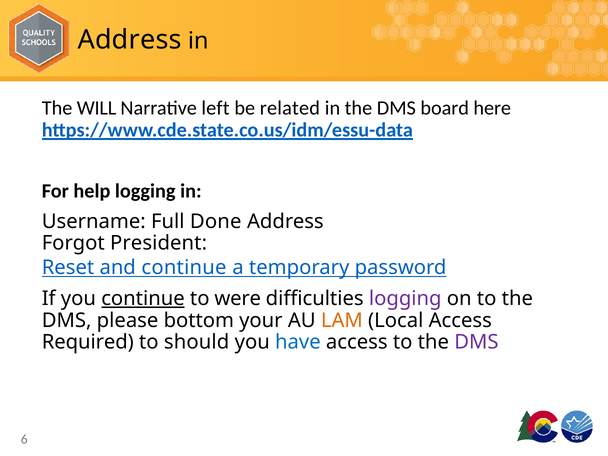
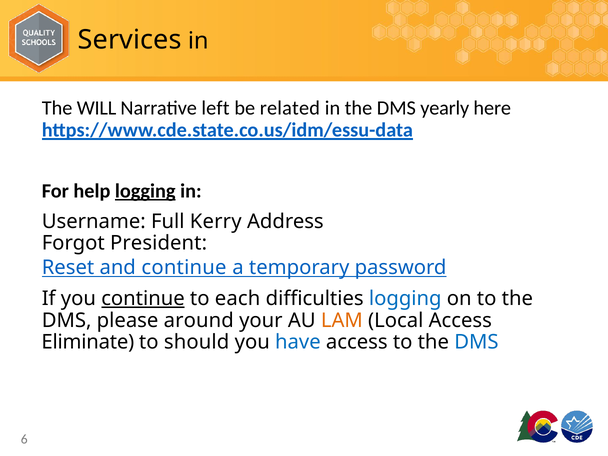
Address: Address -> Services (130, 40)
board: board -> yearly (445, 108)
logging underline: none -> present (145, 191)
Done: Done -> Kerry (216, 221)
were: were -> each (238, 298)
logging colour: purple -> blue (405, 298)
bottom: bottom -> around (199, 320)
Required: Required -> Eliminate (88, 342)
DMS colour: purple -> blue (476, 342)
